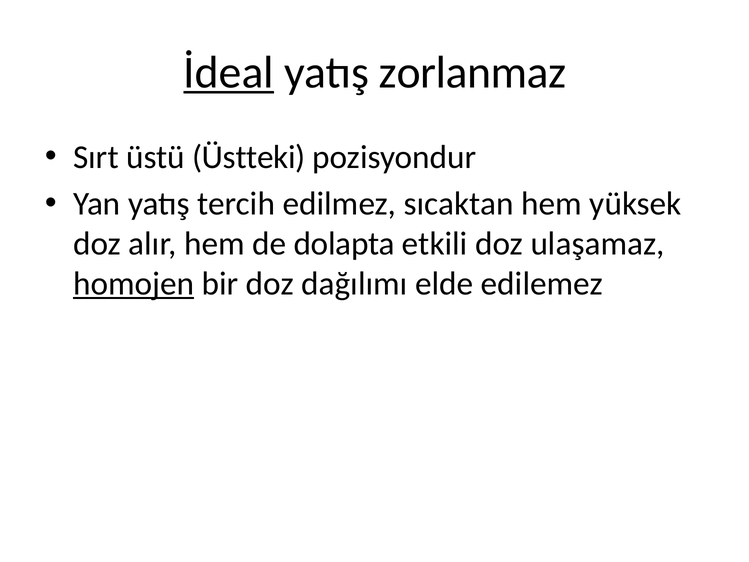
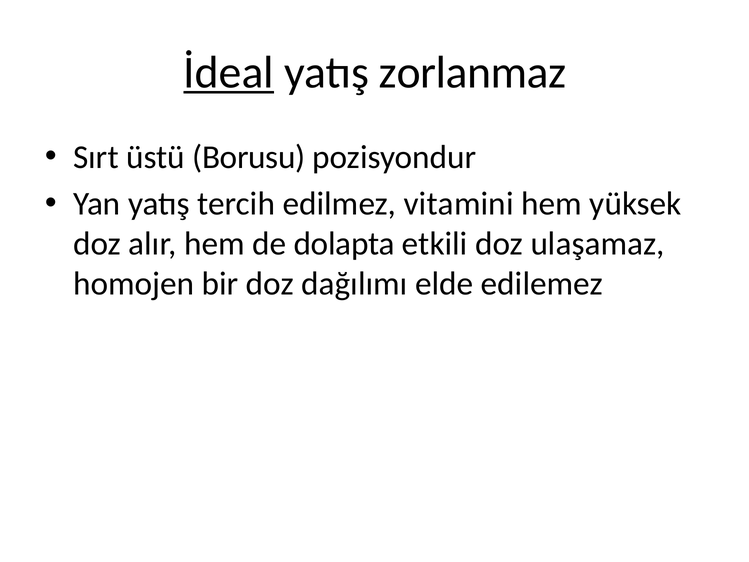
Üstteki: Üstteki -> Borusu (249, 157)
sıcaktan: sıcaktan -> vitamini (459, 204)
homojen underline: present -> none (134, 284)
